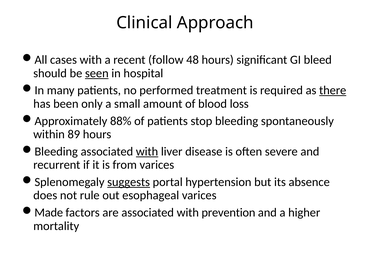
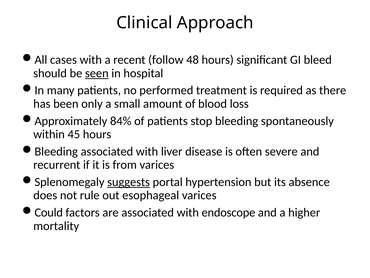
there underline: present -> none (333, 90)
88%: 88% -> 84% (121, 121)
89: 89 -> 45 (74, 134)
with underline: present -> none (147, 151)
Made: Made -> Could (49, 212)
prevention: prevention -> endoscope (228, 212)
